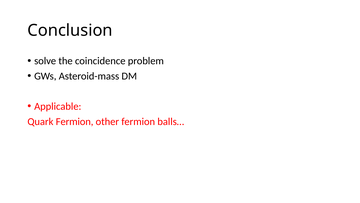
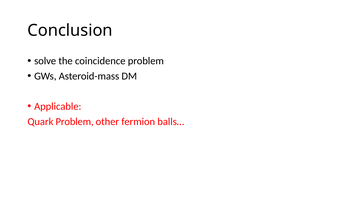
Quark Fermion: Fermion -> Problem (75, 121)
